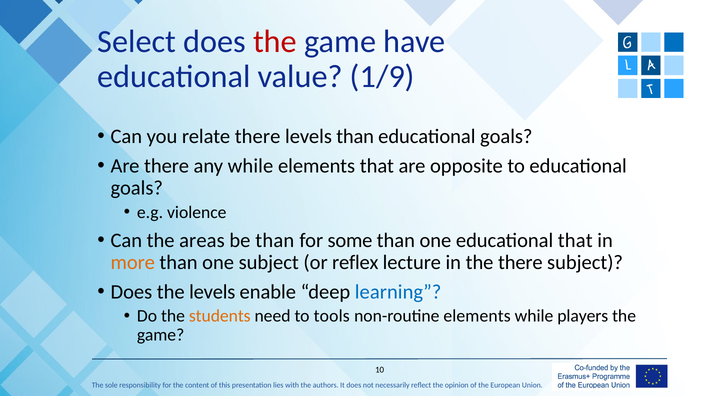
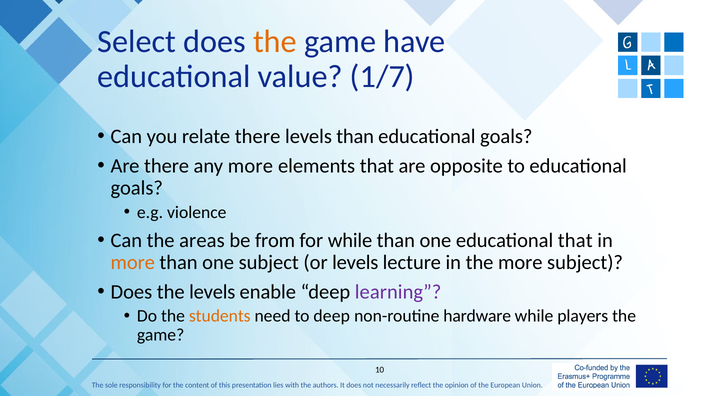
the colour: red -> orange (275, 42)
1/9: 1/9 -> 1/7 (382, 77)
any while: while -> more (250, 166)
be than: than -> from (275, 240)
for some: some -> while (350, 240)
or reflex: reflex -> levels (355, 262)
the there: there -> more (520, 262)
learning colour: blue -> purple (398, 292)
to tools: tools -> deep (332, 316)
non-routine elements: elements -> hardware (477, 316)
